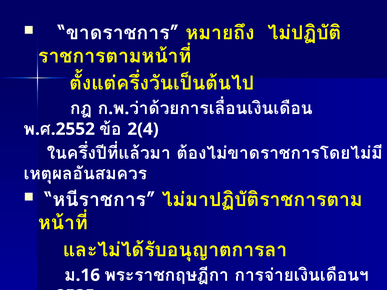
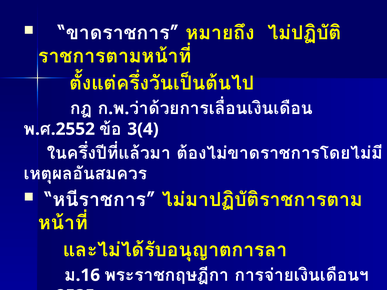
2(4: 2(4 -> 3(4 (143, 129)
